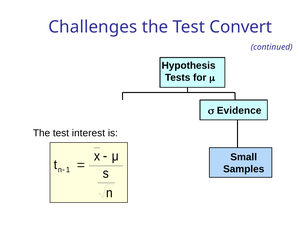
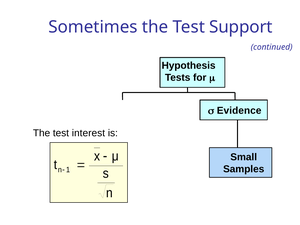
Challenges: Challenges -> Sometimes (93, 27)
Convert: Convert -> Support (241, 27)
